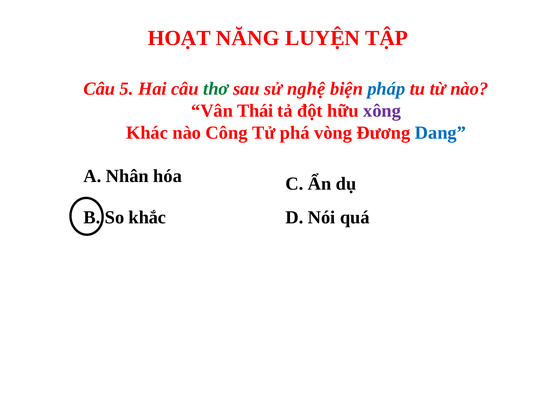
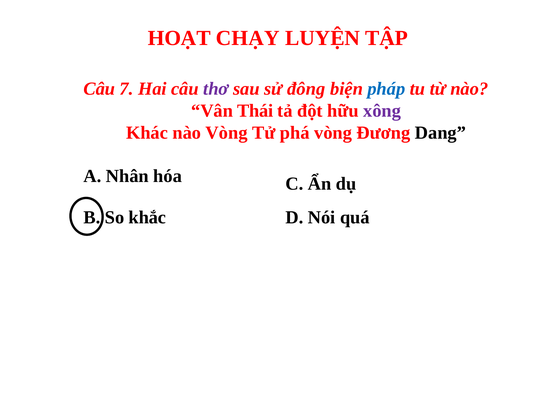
NĂNG: NĂNG -> CHẠY (248, 38)
5: 5 -> 7 (127, 88)
thơ colour: green -> purple (216, 88)
nghệ: nghệ -> đông (306, 88)
nào Công: Công -> Vòng (227, 133)
Dang colour: blue -> black (440, 133)
